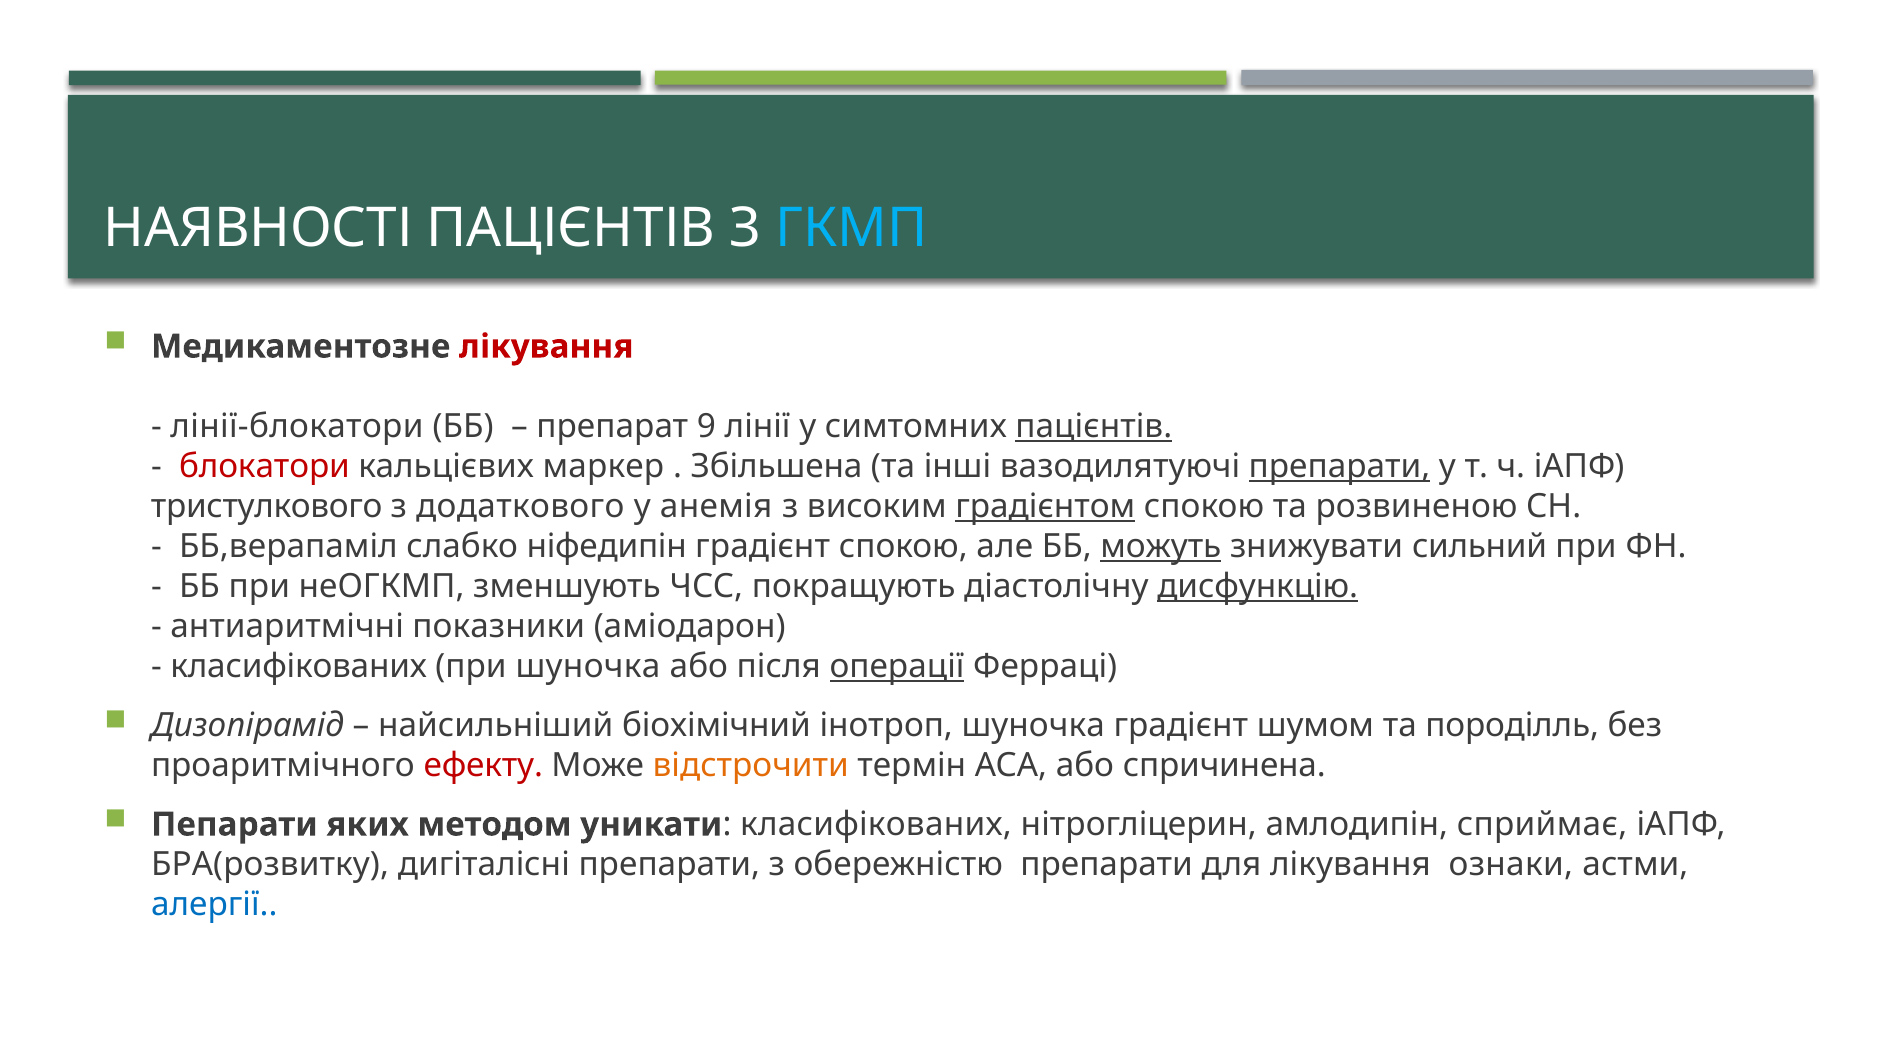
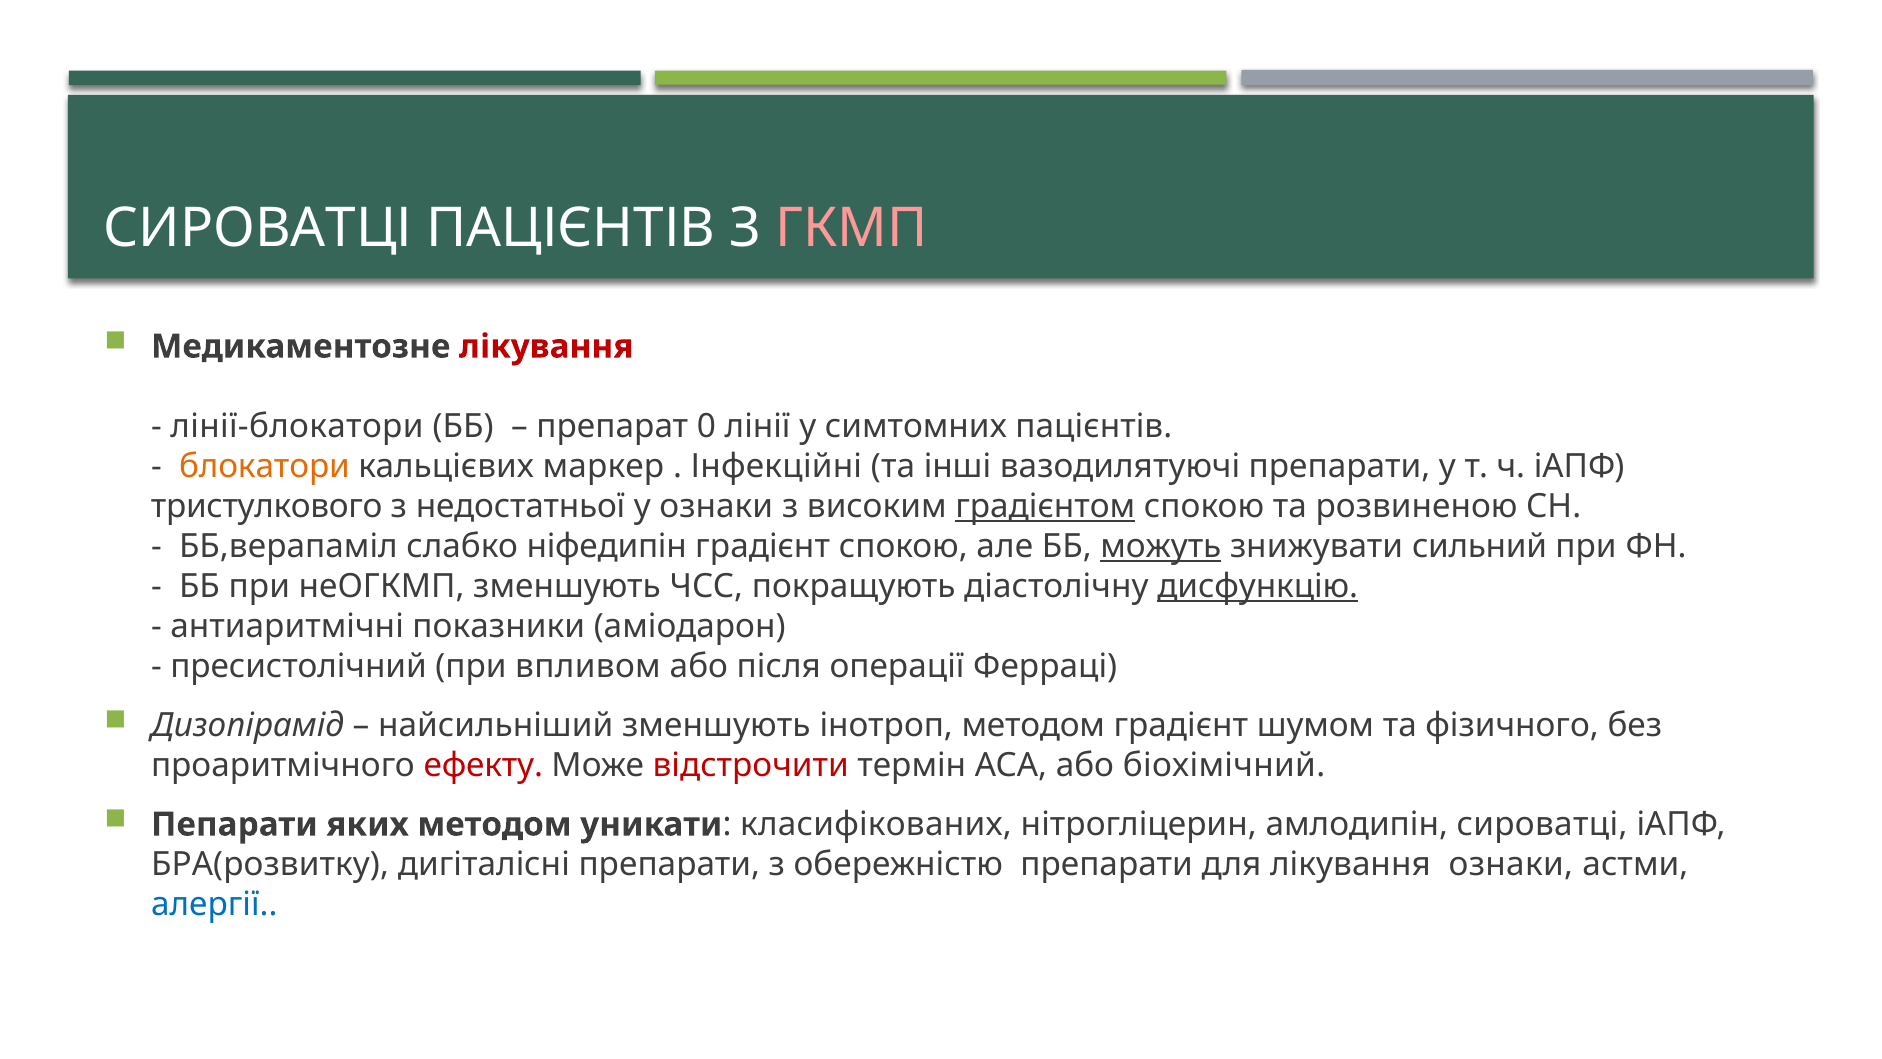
НАЯВНОСТІ: НАЯВНОСТІ -> СИРОВАТЦІ (258, 229)
ГКМП colour: light blue -> pink (851, 229)
9: 9 -> 0 (706, 426)
пацієнтів underline: present -> none (1094, 426)
блокатори colour: red -> orange (264, 466)
Збільшена: Збільшена -> Інфекційні (776, 466)
препарати underline: present -> none (1340, 466)
додаткового: додаткового -> недостатньої (521, 506)
у анемія: анемія -> ознаки (716, 506)
класифікованих: класифікованих -> пресистолічний (299, 667)
при шуночка: шуночка -> впливом (588, 667)
операції underline: present -> none (897, 667)
найсильніший біохімічний: біохімічний -> зменшують (716, 725)
інотроп шуночка: шуночка -> методом (1033, 725)
породілль: породілль -> фізичного (1512, 725)
відстрочити colour: orange -> red (751, 765)
спричинена: спричинена -> біохімічний (1224, 765)
амлодипін сприймає: сприймає -> сироватці (1542, 824)
